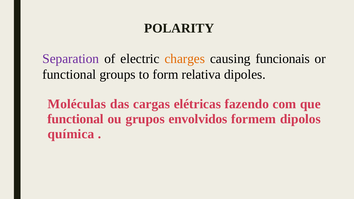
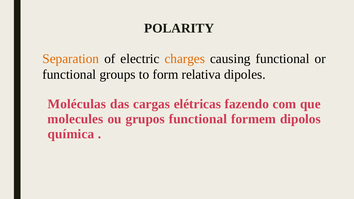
Separation colour: purple -> orange (71, 59)
causing funcionais: funcionais -> functional (283, 59)
functional: functional -> molecules (75, 119)
grupos envolvidos: envolvidos -> functional (198, 119)
